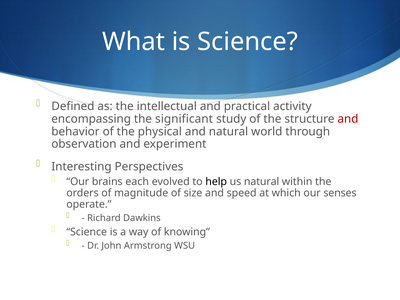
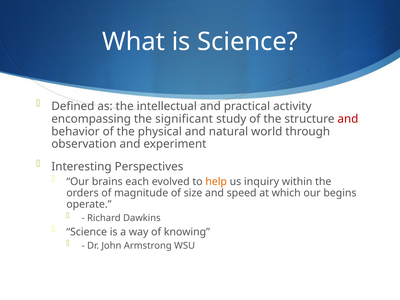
help colour: black -> orange (216, 182)
us natural: natural -> inquiry (262, 182)
senses: senses -> begins (340, 193)
